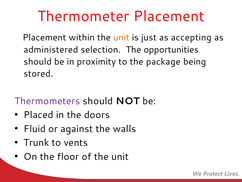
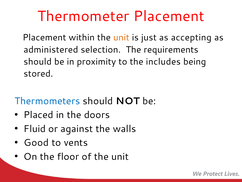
opportunities: opportunities -> requirements (171, 49)
package: package -> includes (163, 61)
Thermometers colour: purple -> blue (47, 101)
Trunk: Trunk -> Good (36, 142)
